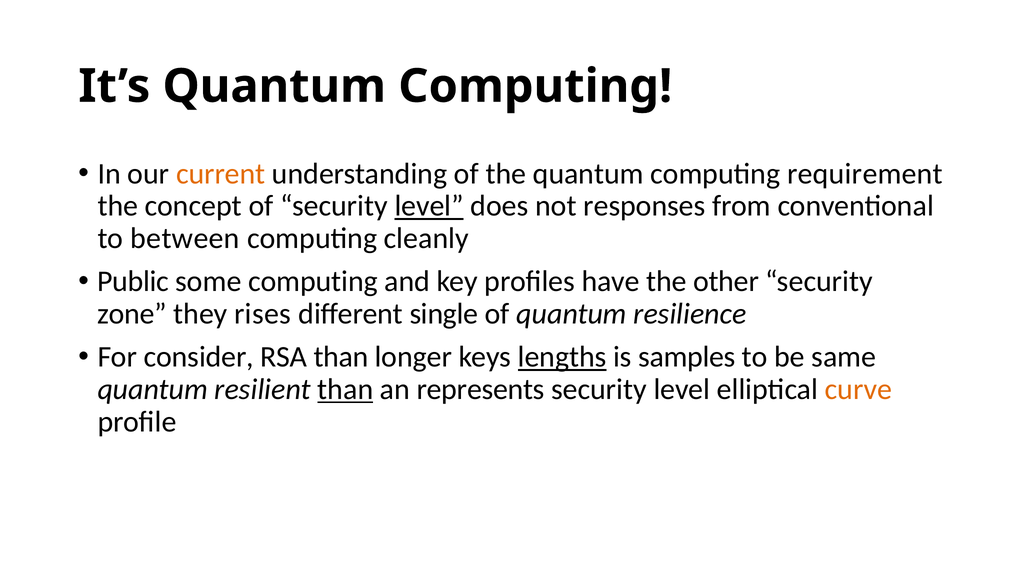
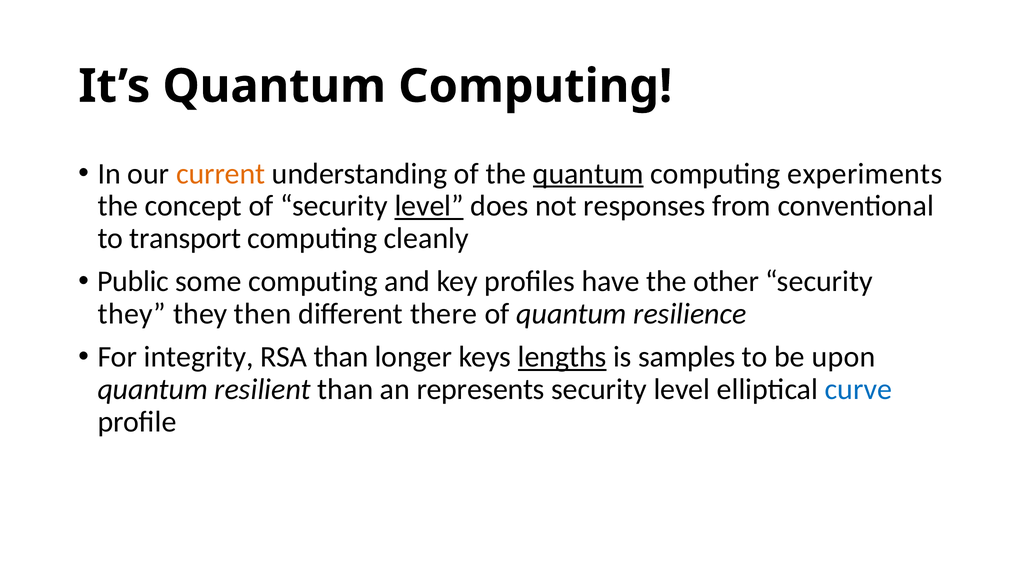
quantum underline: none -> present (588, 174)
requirement: requirement -> experiments (865, 174)
between: between -> transport (185, 238)
zone: zone -> they (132, 314)
rises: rises -> then (263, 314)
single: single -> there (444, 314)
consider: consider -> integrity (199, 357)
same: same -> upon (844, 357)
than underline: present -> none (345, 389)
curve colour: orange -> blue (858, 389)
